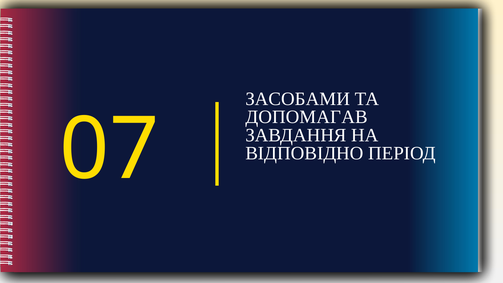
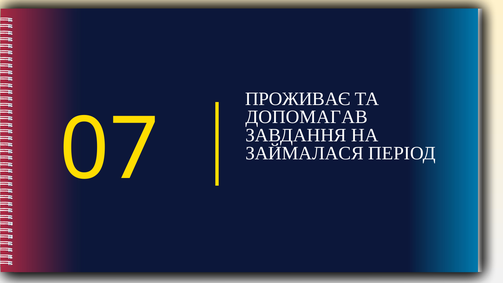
ЗАСОБАМИ: ЗАСОБАМИ -> ПРОЖИВАЄ (298, 99)
ВІДПОВІДНО: ВІДПОВІДНО -> ЗАЙМАЛАСЯ (304, 153)
